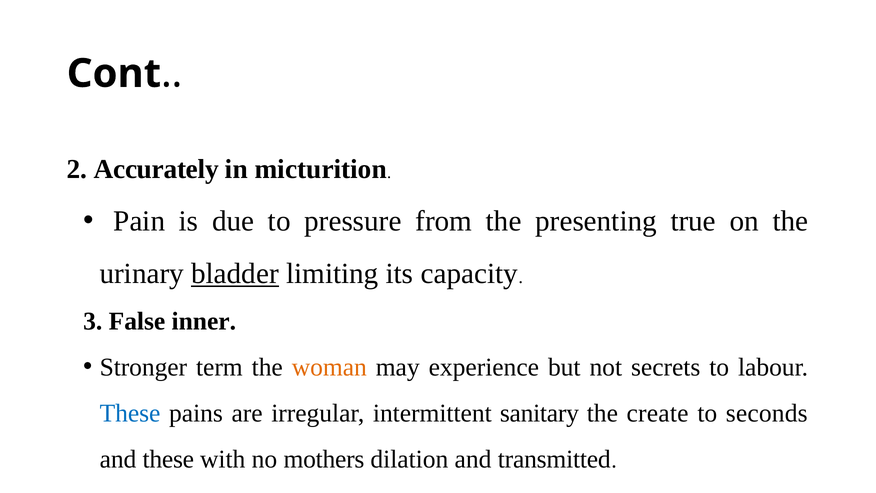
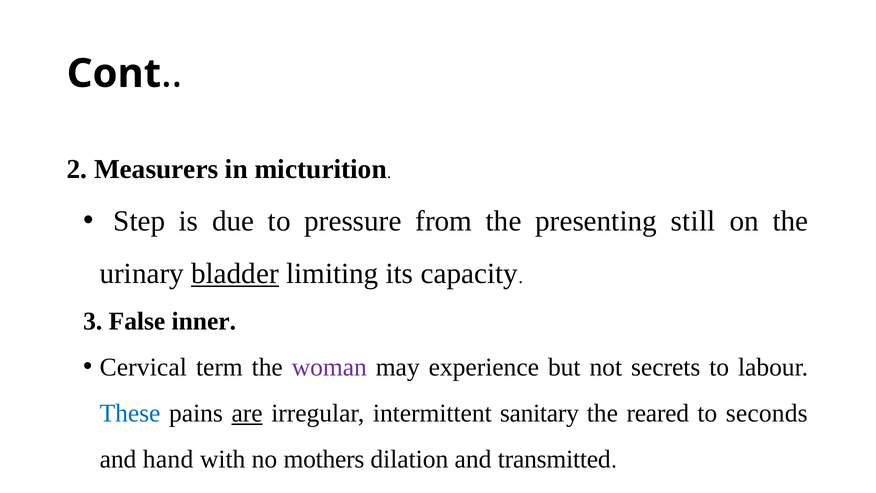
Accurately: Accurately -> Measurers (156, 169)
Pain: Pain -> Step (139, 221)
true: true -> still (693, 221)
Stronger: Stronger -> Cervical (143, 367)
woman colour: orange -> purple (329, 367)
are underline: none -> present (247, 413)
create: create -> reared (658, 413)
and these: these -> hand (168, 459)
